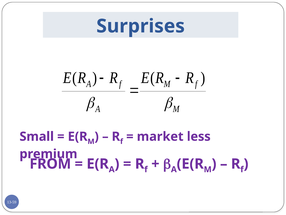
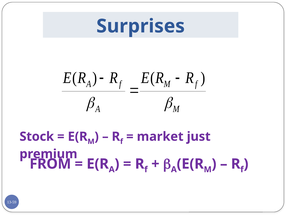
Small: Small -> Stock (37, 136)
less: less -> just (199, 136)
